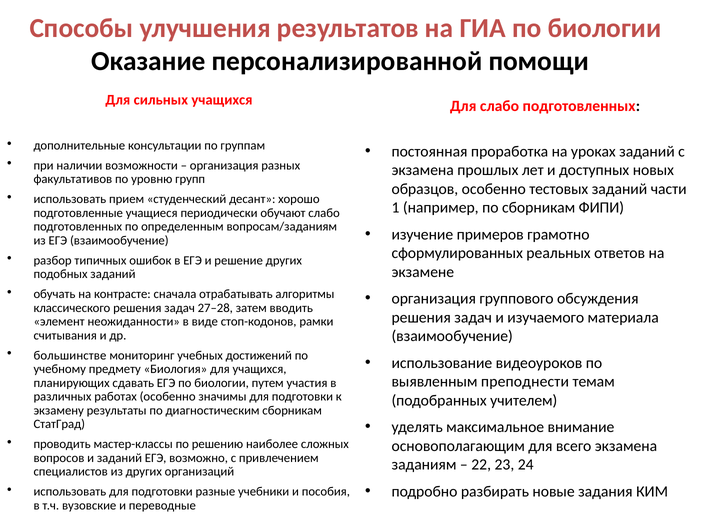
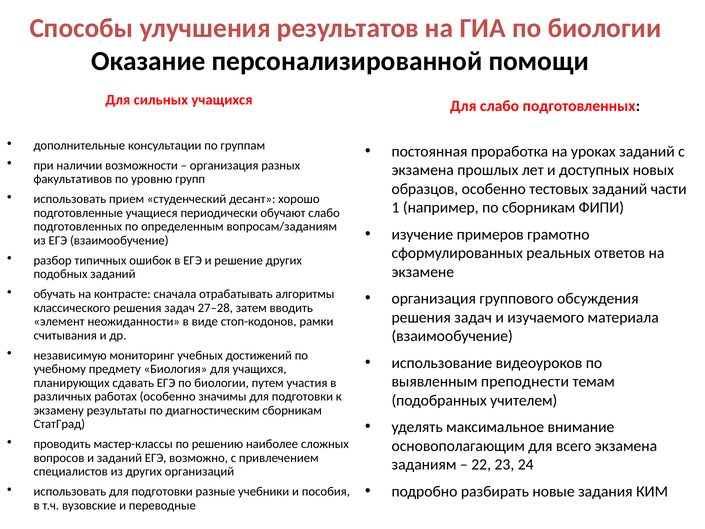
большинстве: большинстве -> независимую (70, 355)
